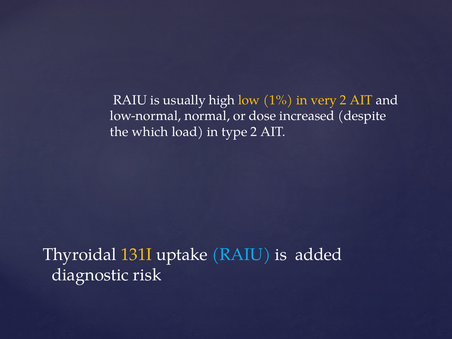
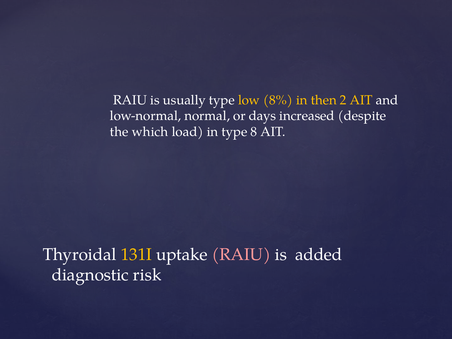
usually high: high -> type (222, 100)
1%: 1% -> 8% (278, 100)
very: very -> then (324, 100)
dose: dose -> days (263, 116)
type 2: 2 -> 8 (254, 132)
RAIU colour: light blue -> pink (241, 255)
